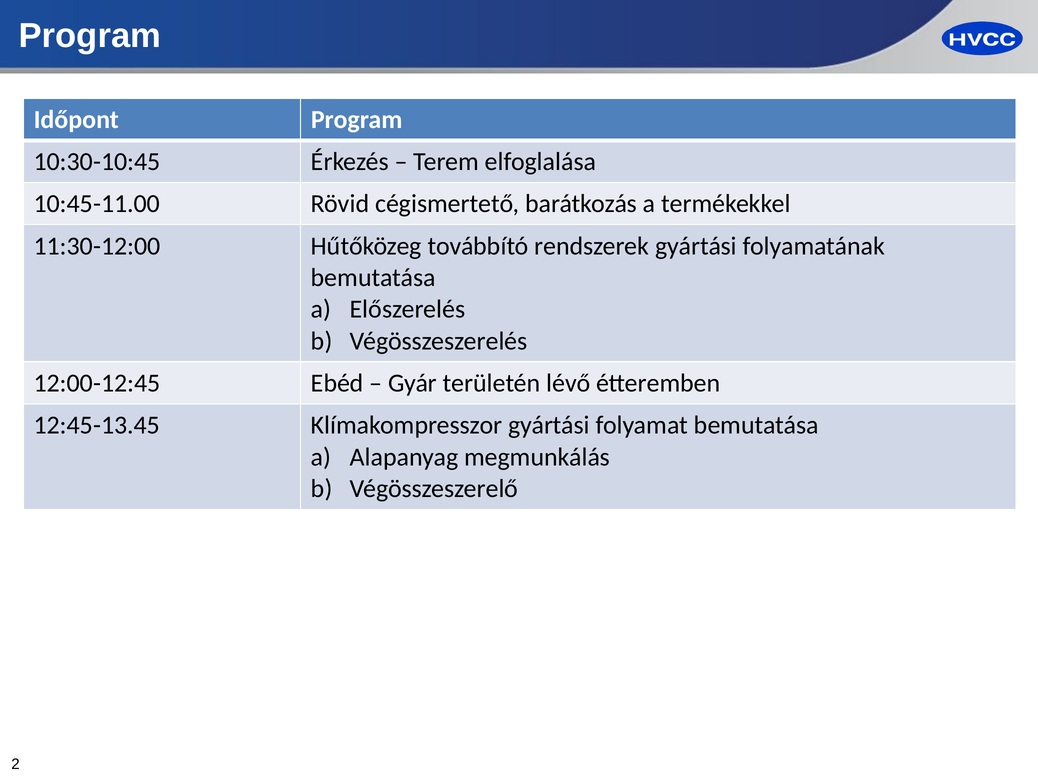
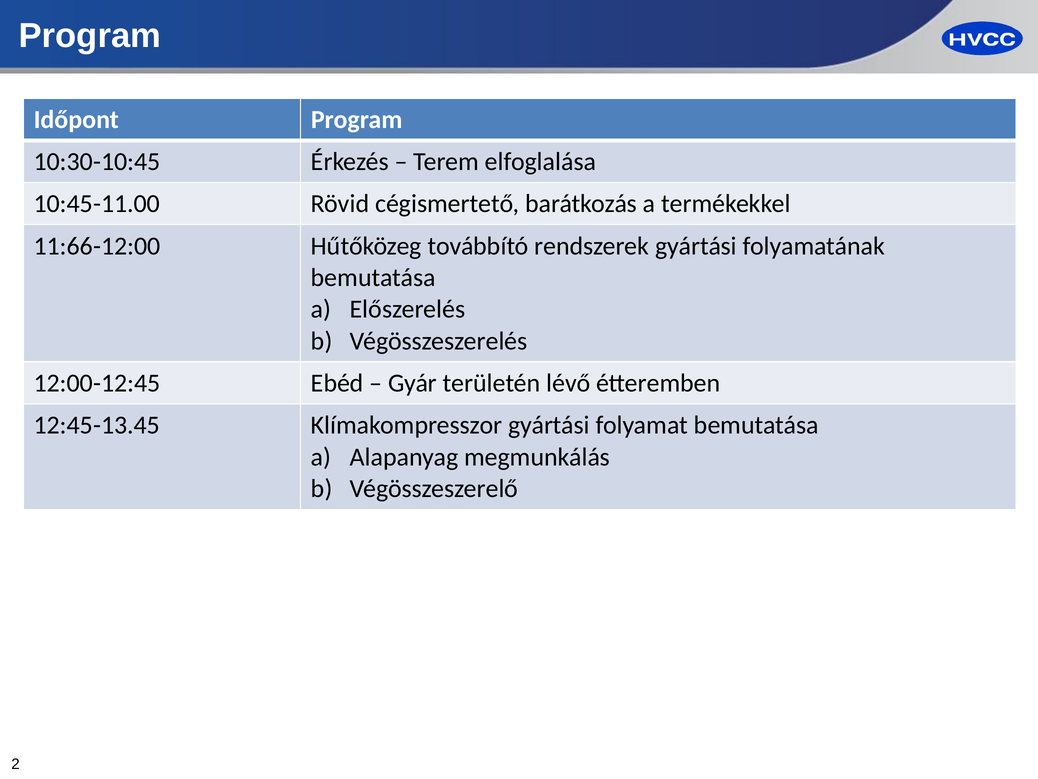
11:30-12:00: 11:30-12:00 -> 11:66-12:00 (97, 246)
